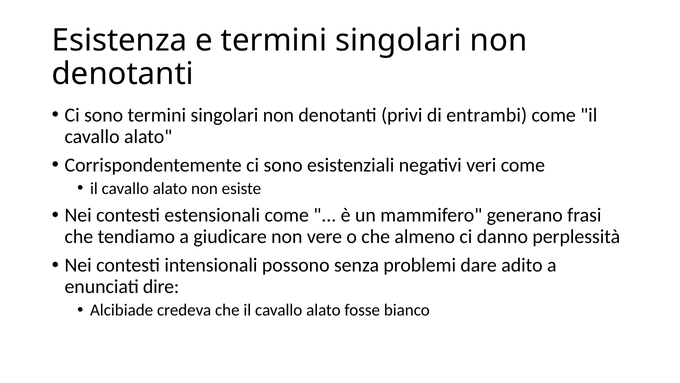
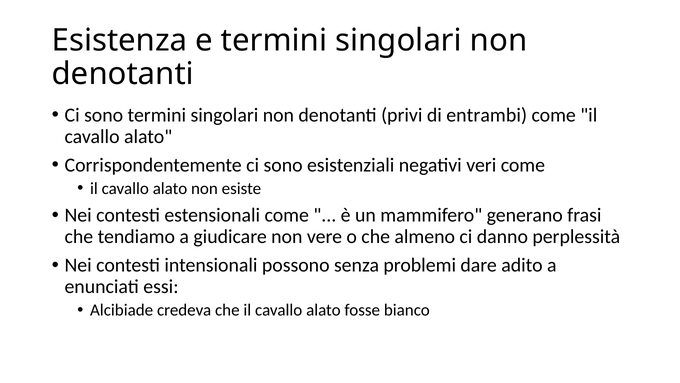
dire: dire -> essi (161, 286)
